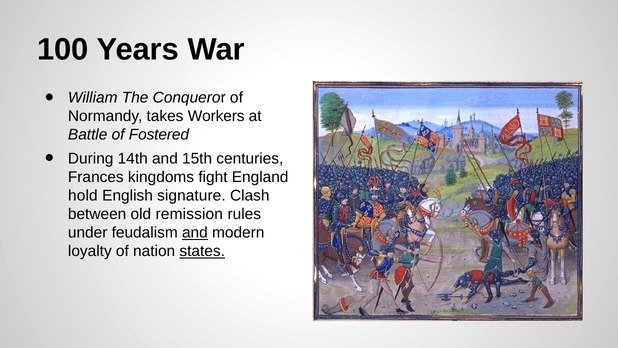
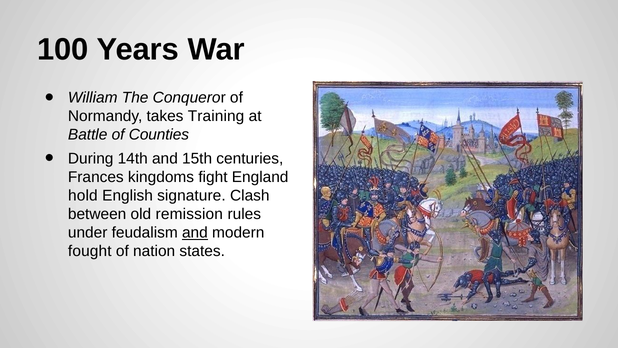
Workers: Workers -> Training (216, 116)
Fostered: Fostered -> Counties (159, 135)
loyalty: loyalty -> fought (90, 251)
states underline: present -> none (202, 251)
